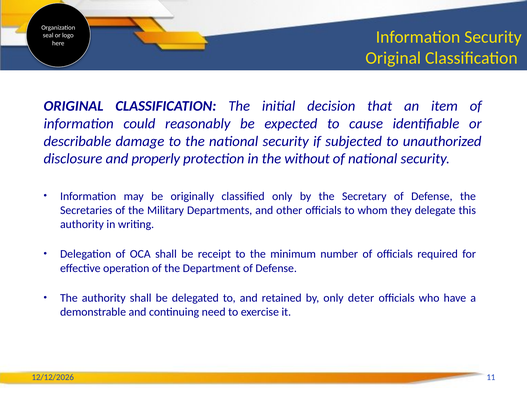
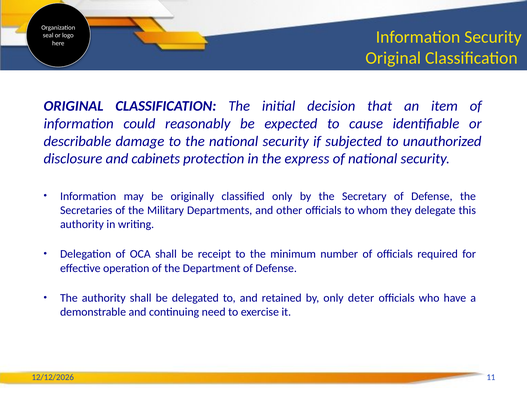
properly: properly -> cabinets (156, 159)
without: without -> express (307, 159)
